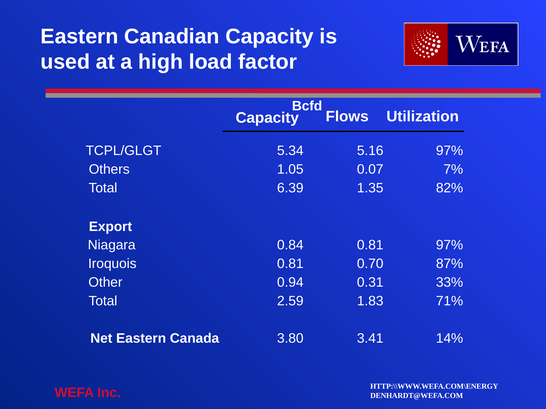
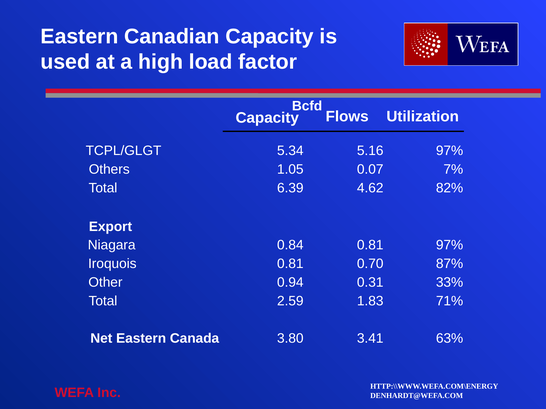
1.35: 1.35 -> 4.62 (370, 188)
14%: 14% -> 63% (450, 339)
